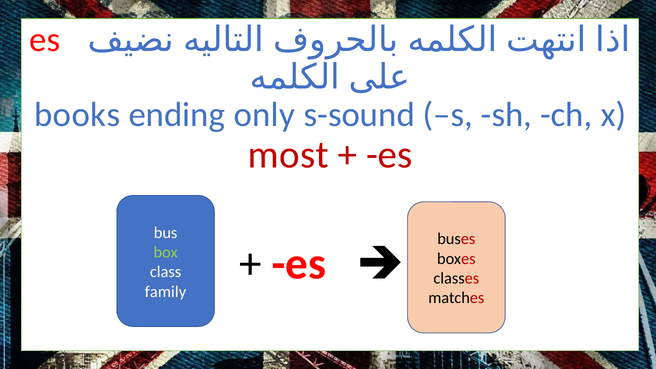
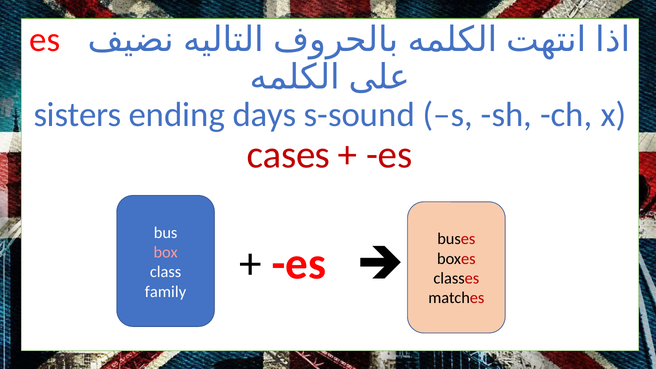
books: books -> sisters (78, 115)
only: only -> days (265, 115)
most: most -> cases (289, 155)
box colour: light green -> pink (166, 252)
